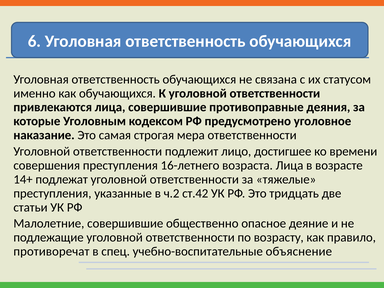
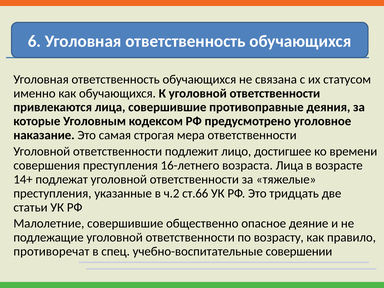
ст.42: ст.42 -> ст.66 (195, 193)
объяснение: объяснение -> совершении (299, 251)
